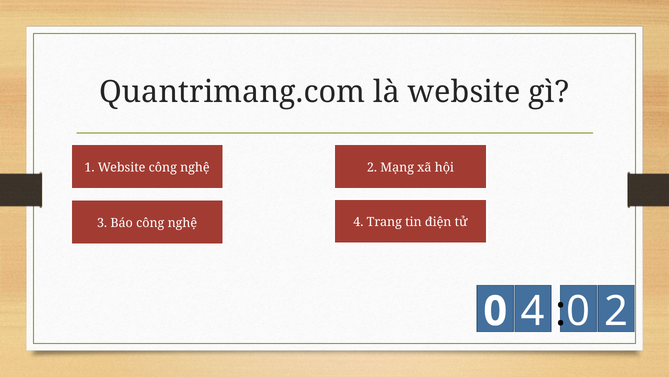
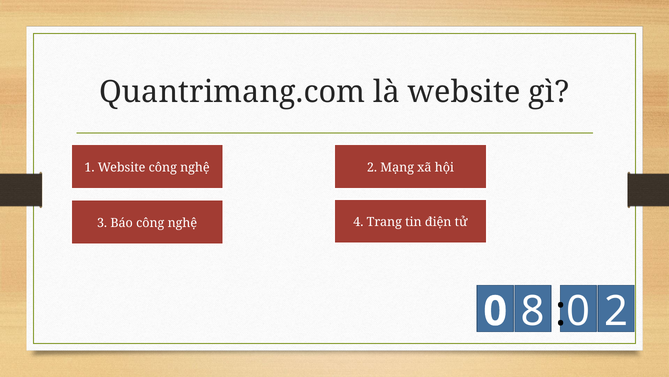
0 4: 4 -> 8 (533, 311)
